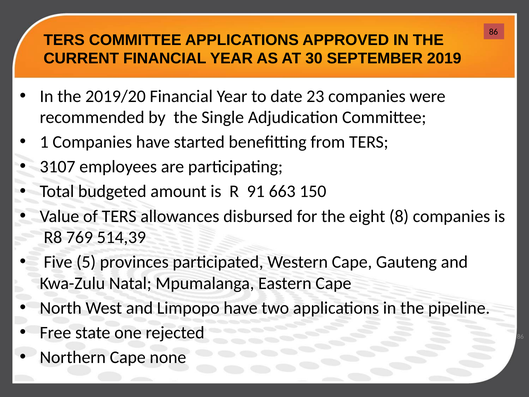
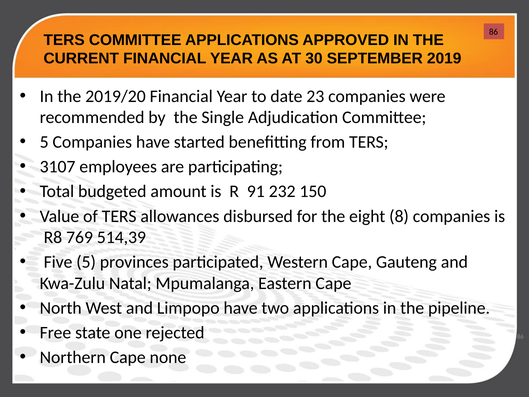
1: 1 -> 5 (44, 142)
663: 663 -> 232 (282, 191)
